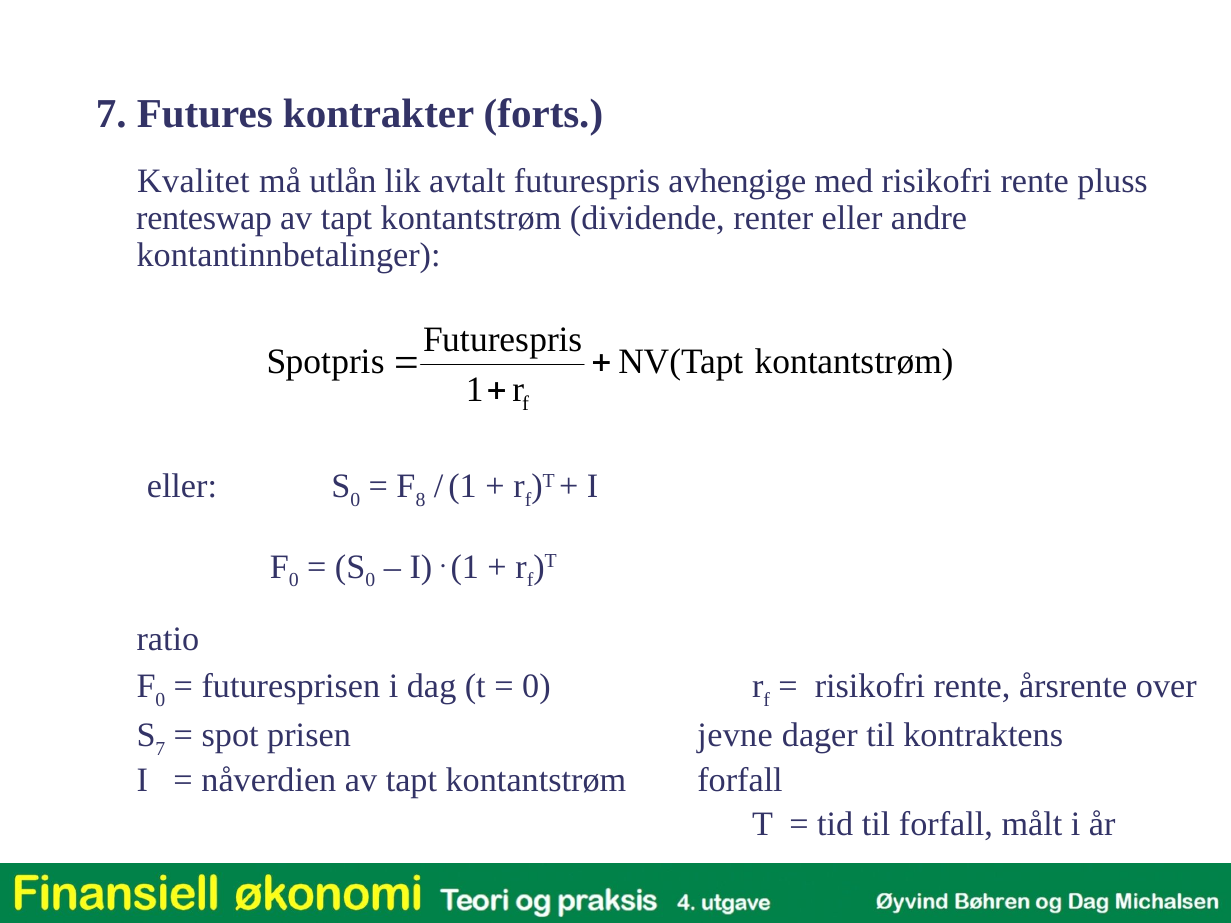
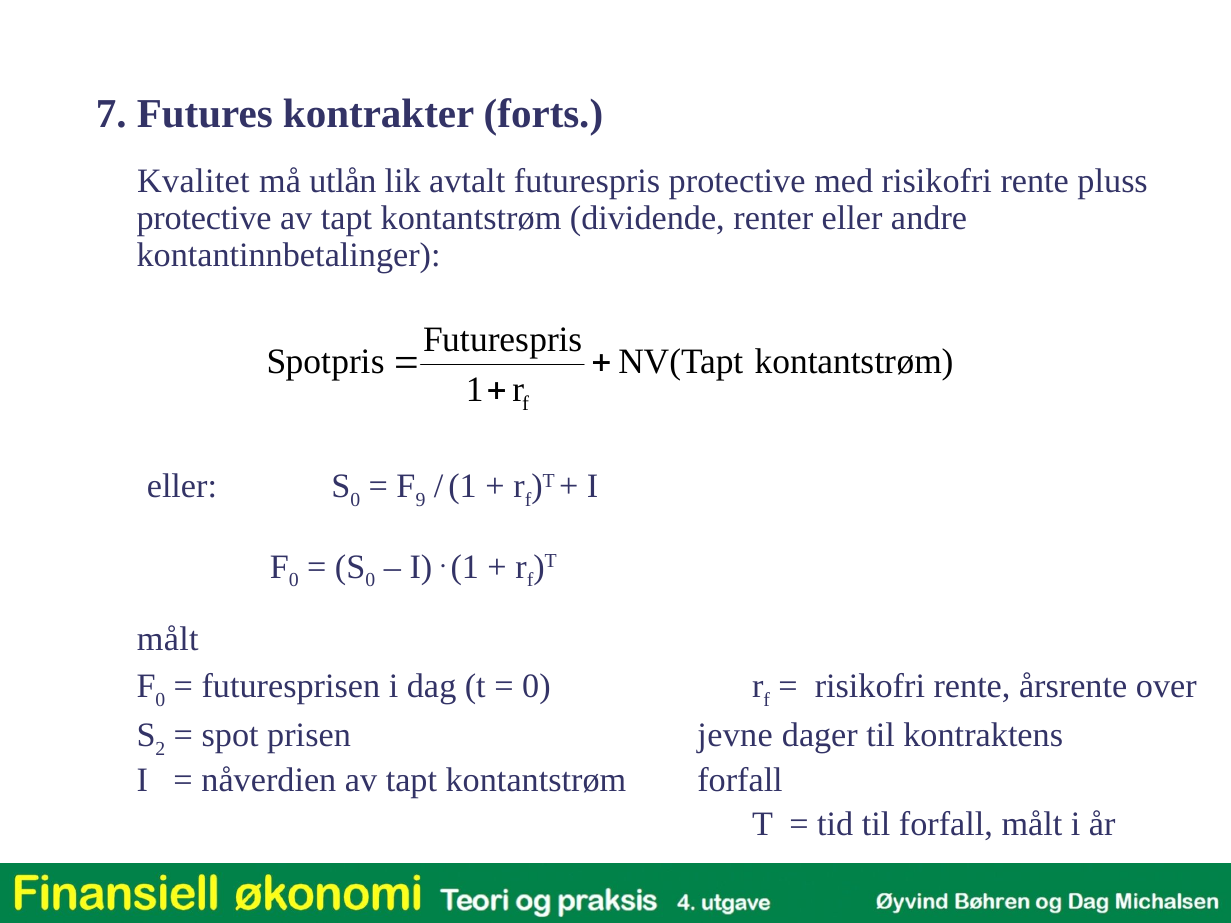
futurespris avhengige: avhengige -> protective (737, 181)
renteswap: renteswap -> protective (204, 218)
8: 8 -> 9 (421, 500)
ratio: ratio -> målt (168, 639)
7: 7 -> 2 (160, 749)
